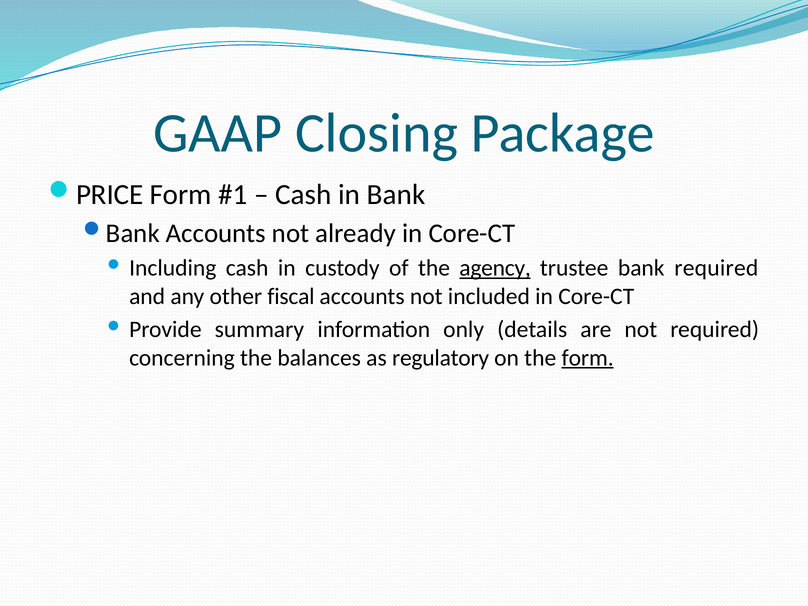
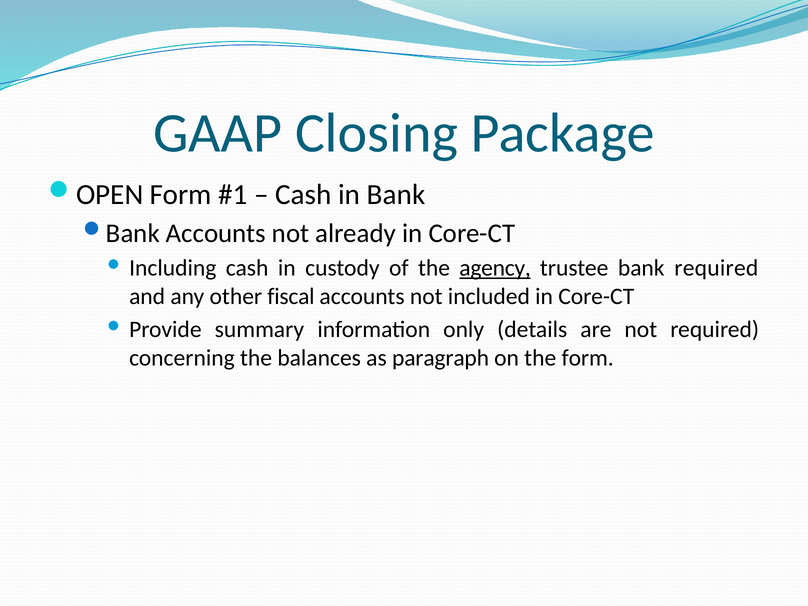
PRICE: PRICE -> OPEN (110, 195)
regulatory: regulatory -> paragraph (441, 358)
form underline: present -> none (588, 358)
